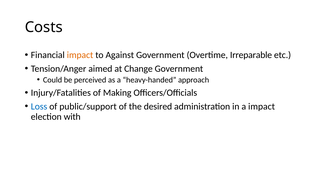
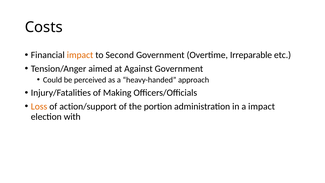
Against: Against -> Second (120, 55)
Change: Change -> Against (138, 69)
Loss colour: blue -> orange (39, 106)
public/support: public/support -> action/support (88, 106)
desired: desired -> portion (158, 106)
